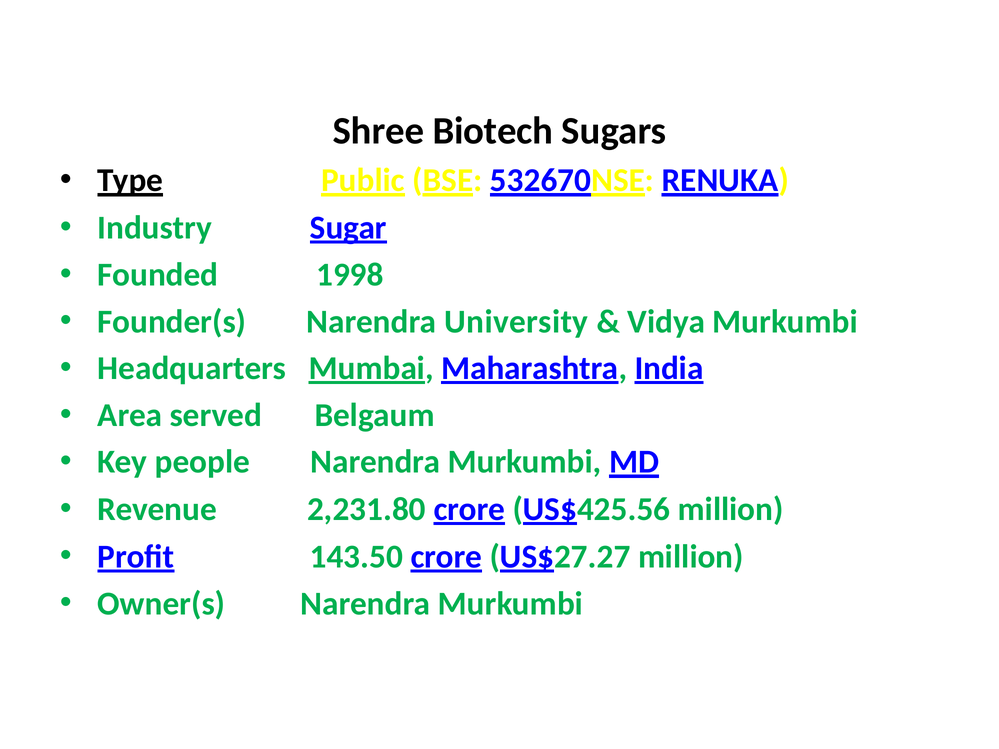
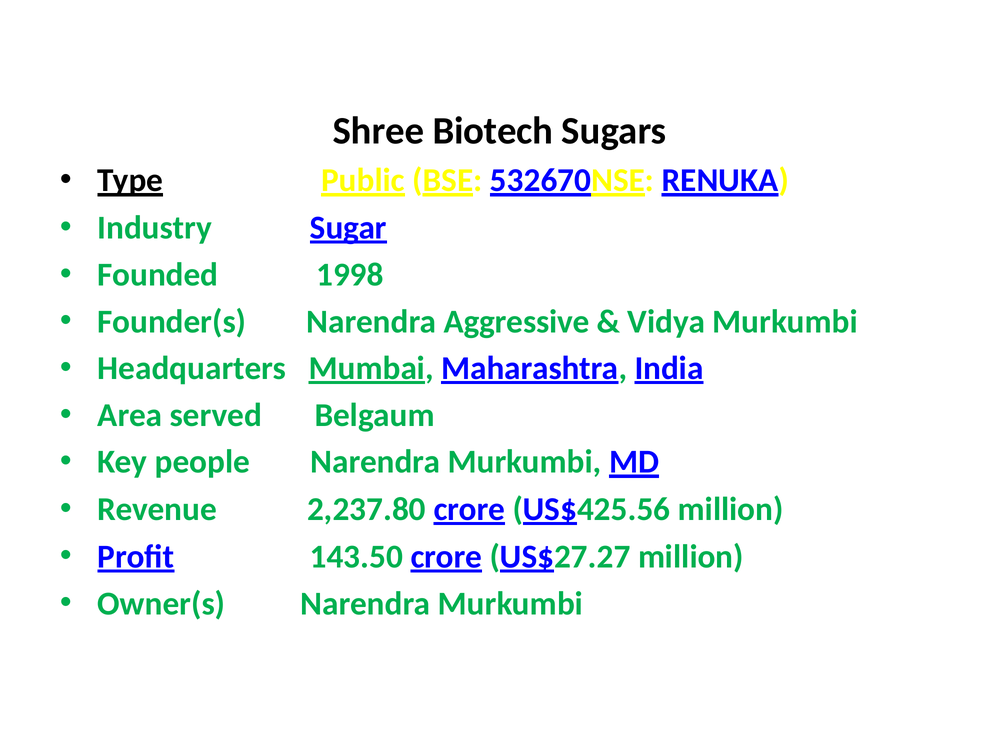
University: University -> Aggressive (517, 322)
2,231.80: 2,231.80 -> 2,237.80 (366, 509)
